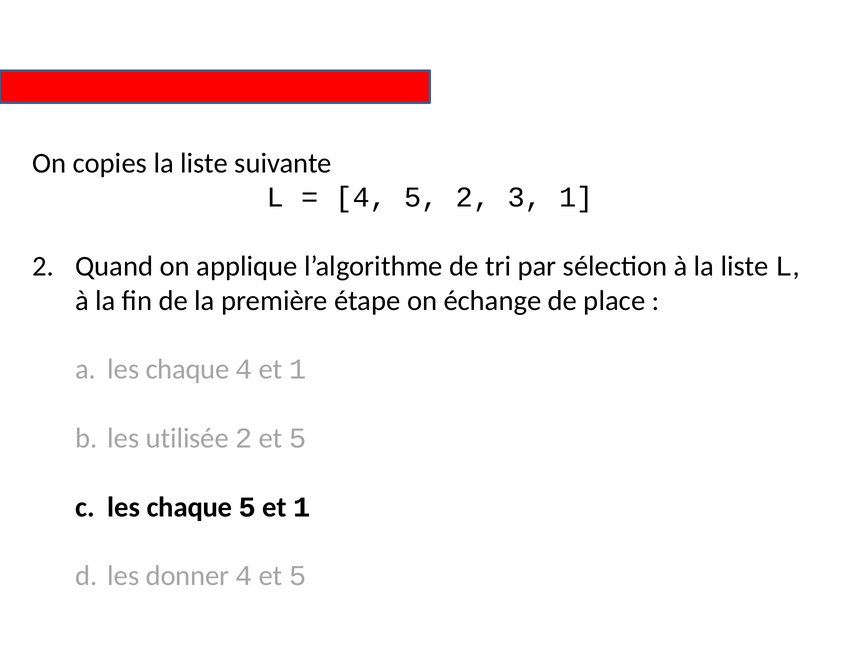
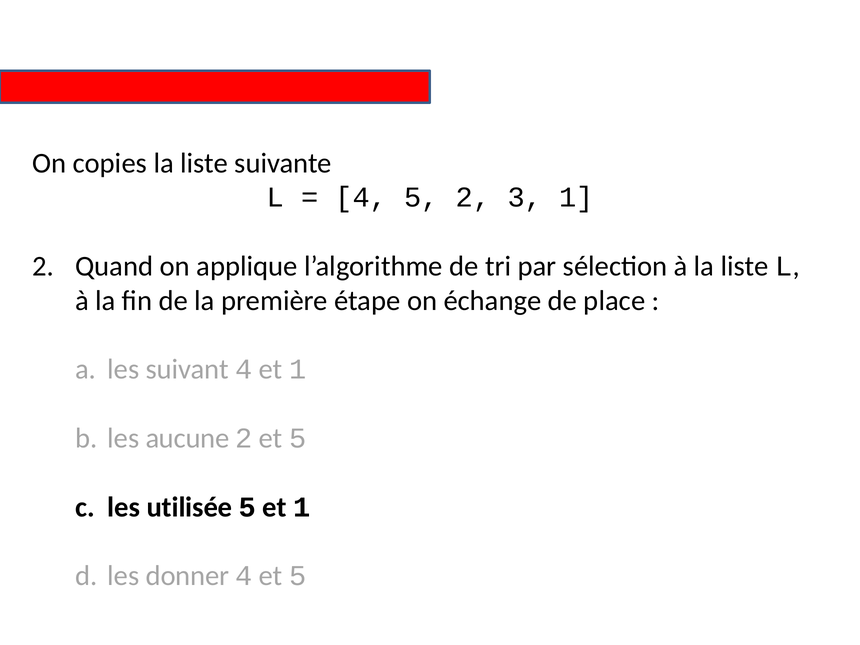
chaque: chaque -> suivant (187, 369)
utilisée: utilisée -> aucune (187, 438)
chaque: chaque -> utilisée (189, 507)
